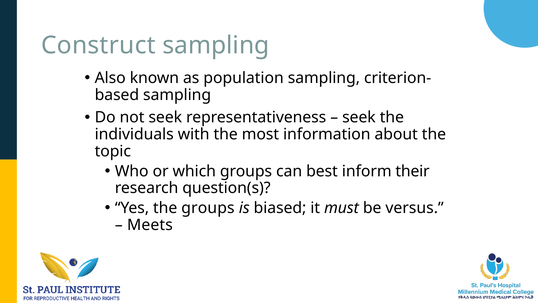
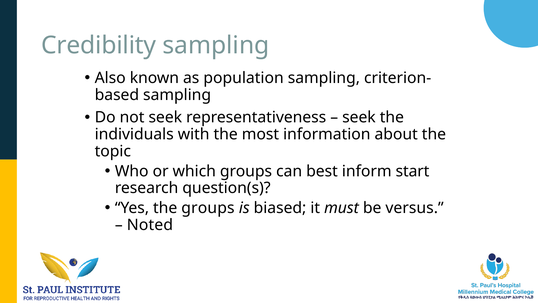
Construct: Construct -> Credibility (99, 45)
their: their -> start (412, 171)
Meets: Meets -> Noted (150, 225)
